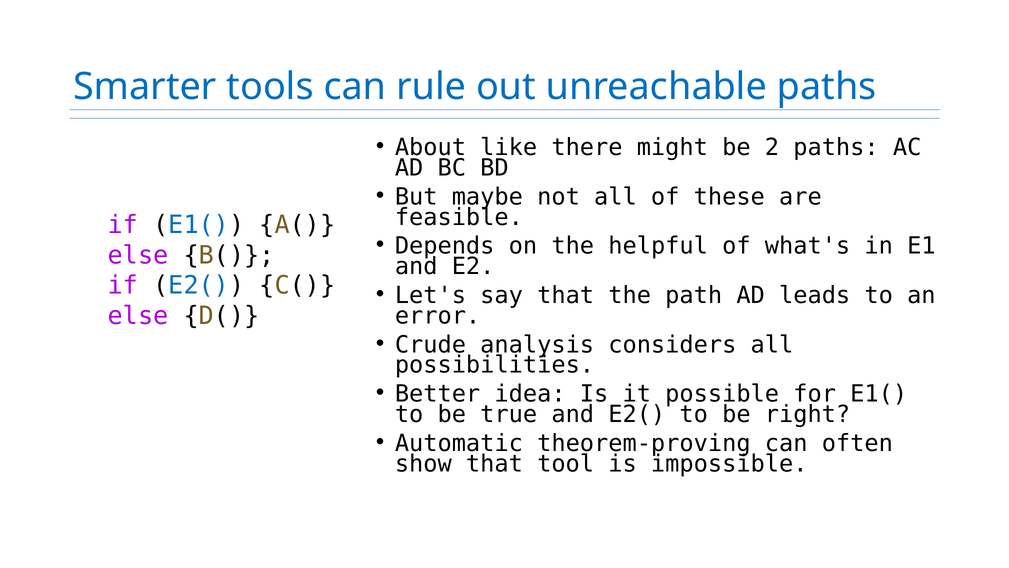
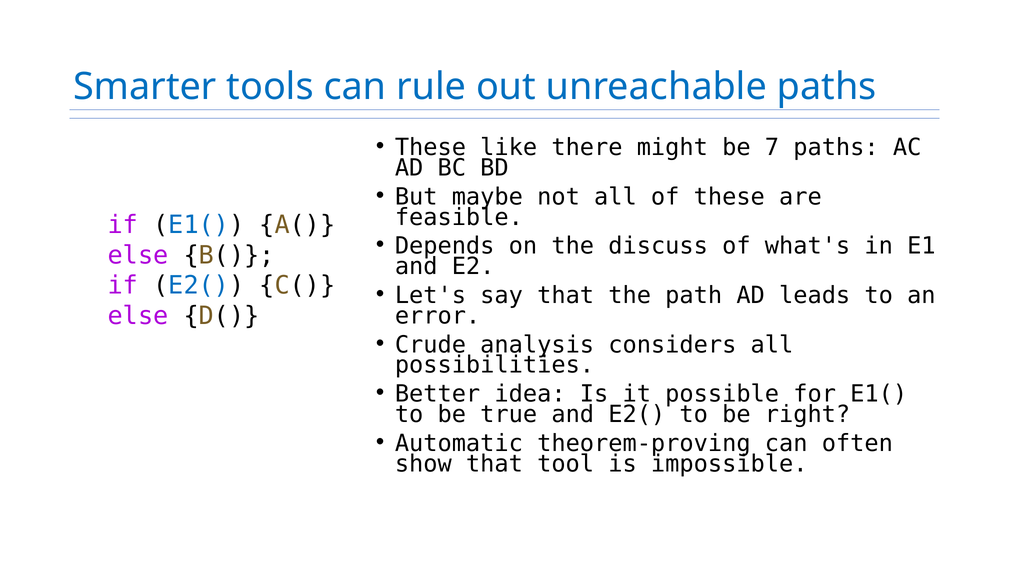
About: About -> These (430, 147)
2: 2 -> 7 (772, 147)
helpful: helpful -> discuss (658, 246)
